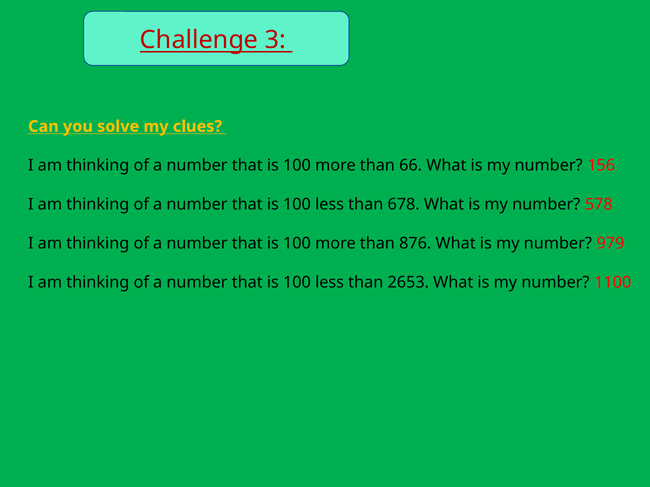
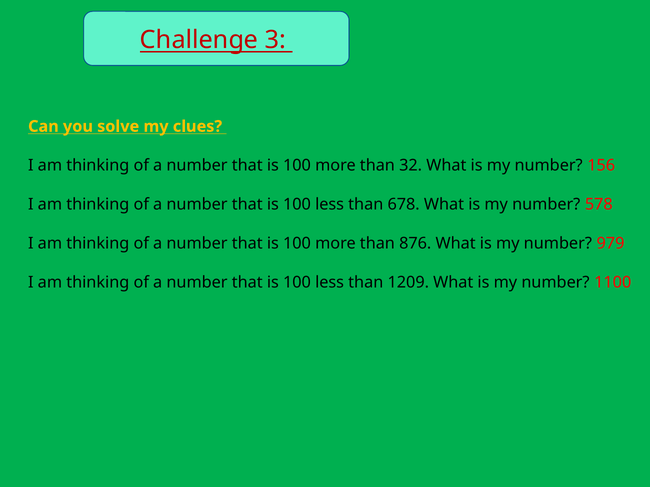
66: 66 -> 32 (411, 166)
2653: 2653 -> 1209 (408, 283)
